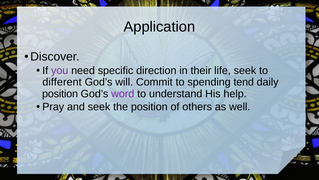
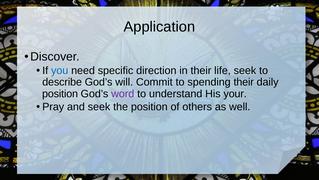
you colour: purple -> blue (60, 70)
different: different -> describe (62, 82)
spending tend: tend -> their (244, 82)
help: help -> your (235, 93)
